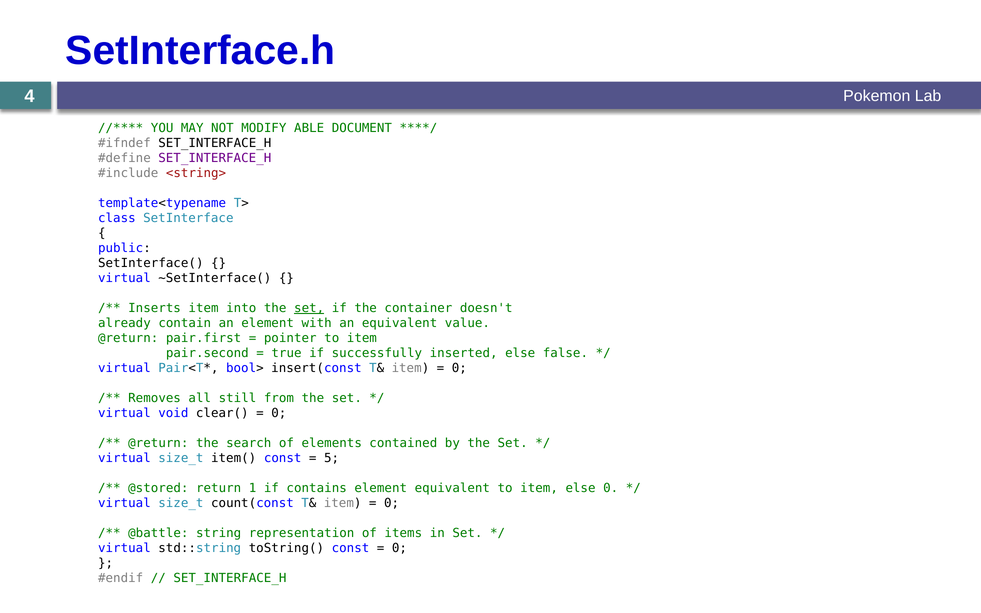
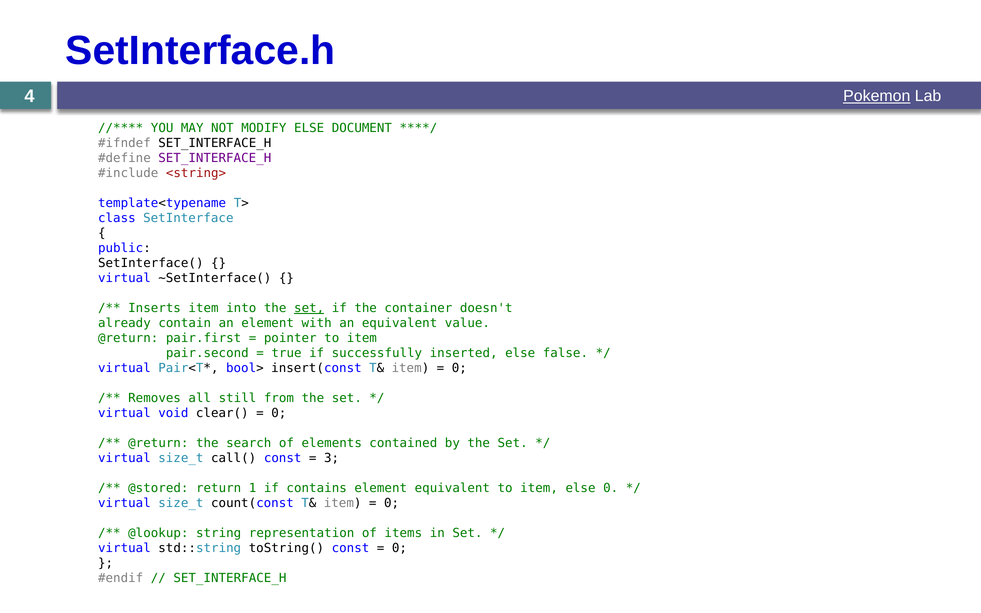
Pokemon underline: none -> present (877, 96)
MODIFY ABLE: ABLE -> ELSE (309, 128)
item(: item( -> call( (234, 458)
5: 5 -> 3 (332, 458)
@battle: @battle -> @lookup (158, 533)
